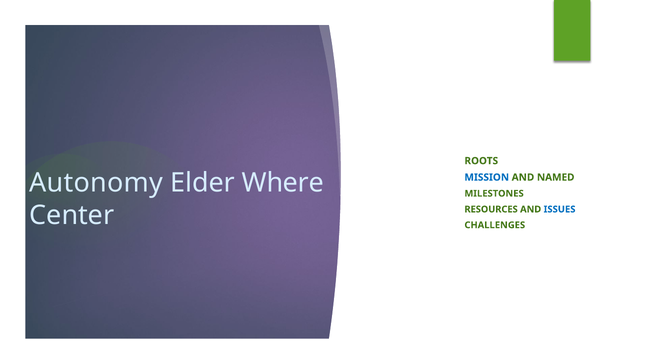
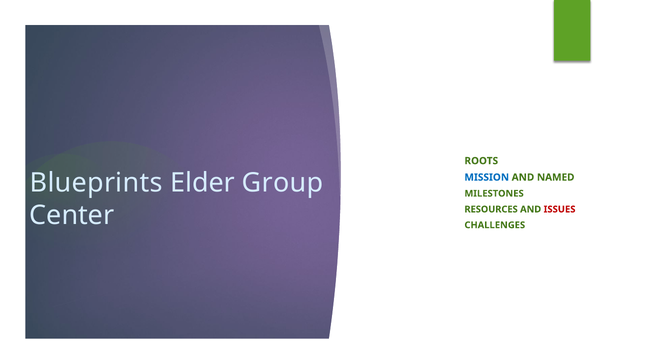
Autonomy: Autonomy -> Blueprints (96, 183)
Where: Where -> Group (283, 183)
ISSUES colour: blue -> red (560, 209)
